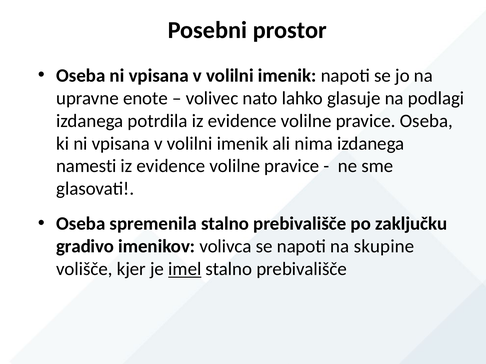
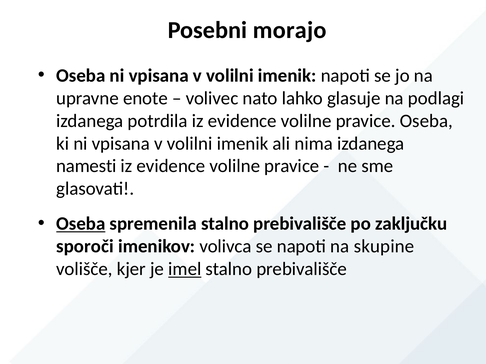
prostor: prostor -> morajo (290, 30)
Oseba underline: none -> present (81, 224)
gradivo: gradivo -> sporoči (85, 247)
